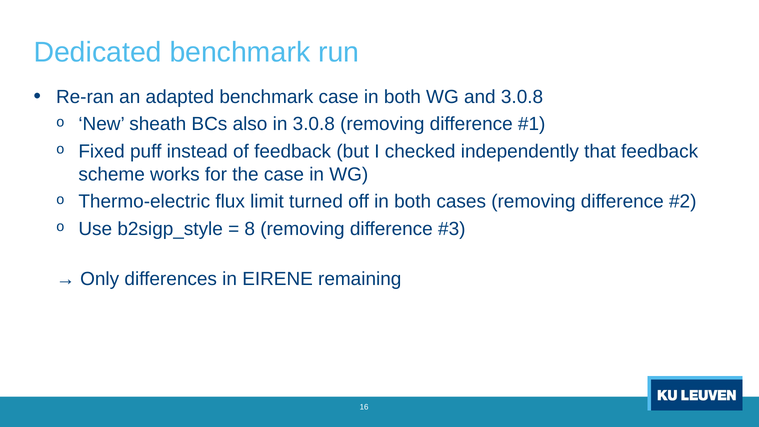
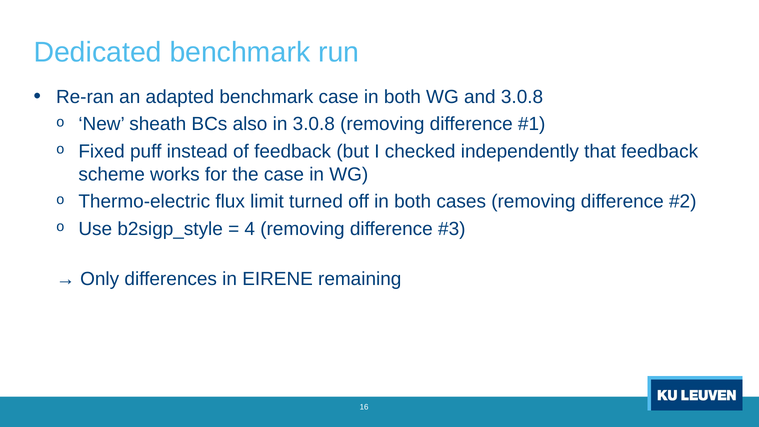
8: 8 -> 4 (250, 229)
